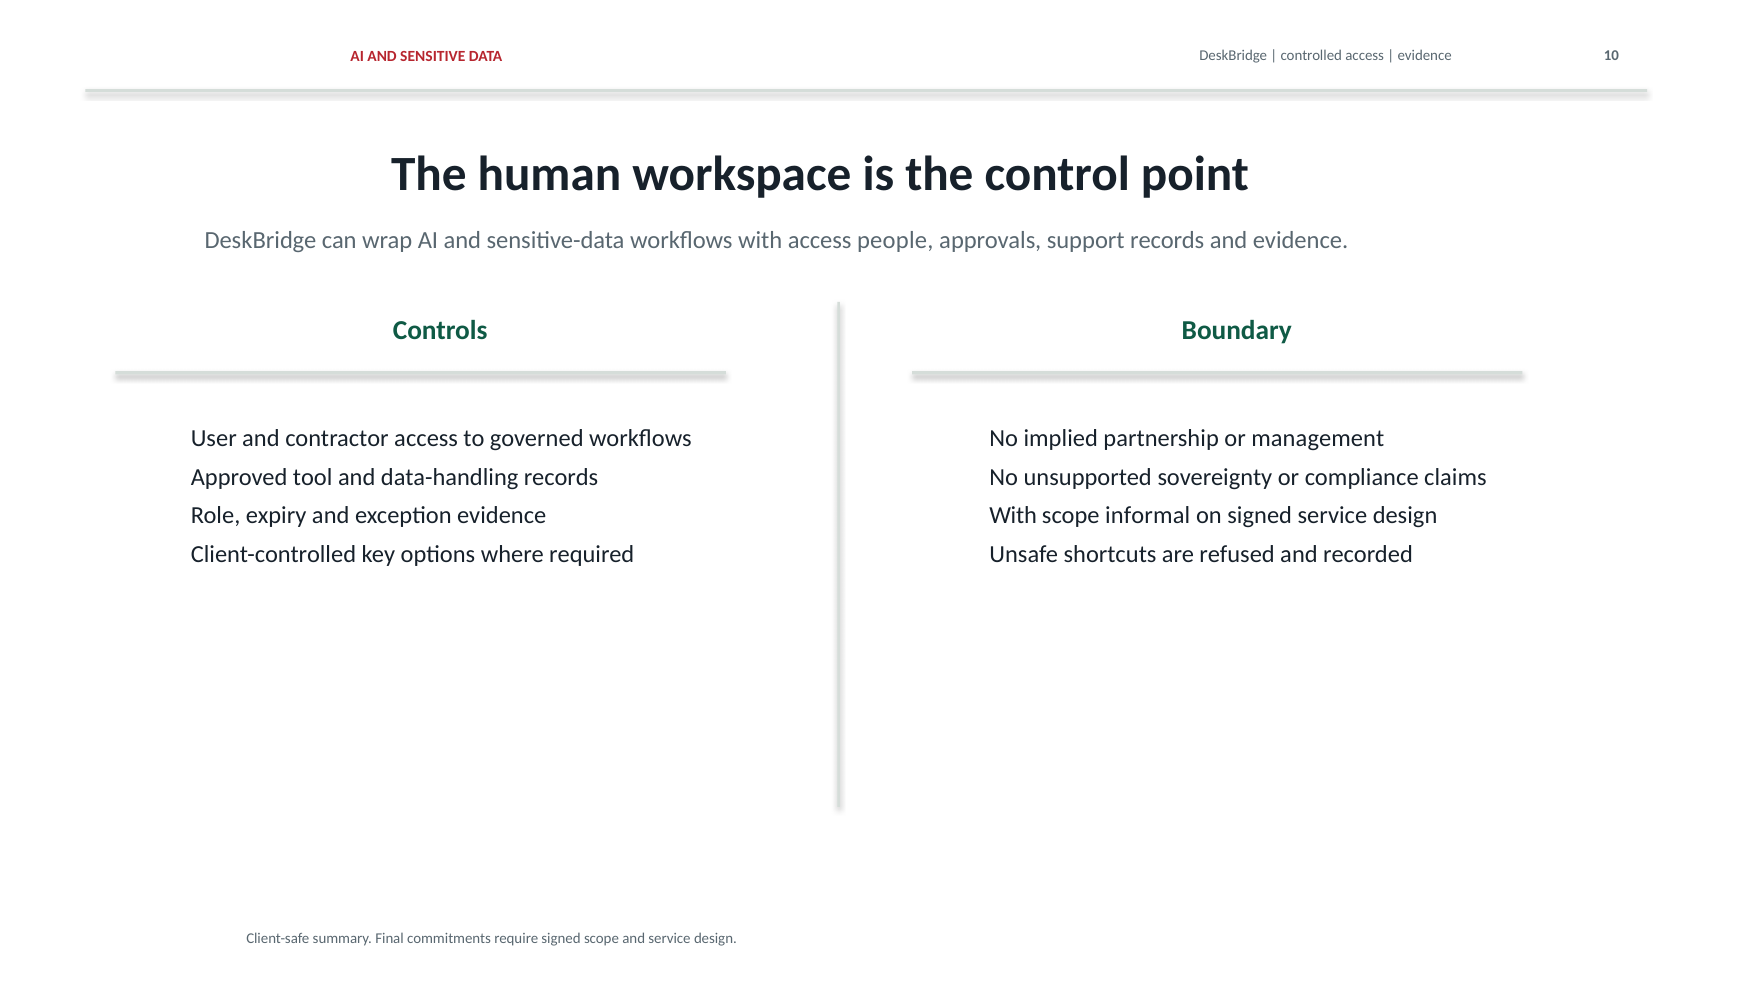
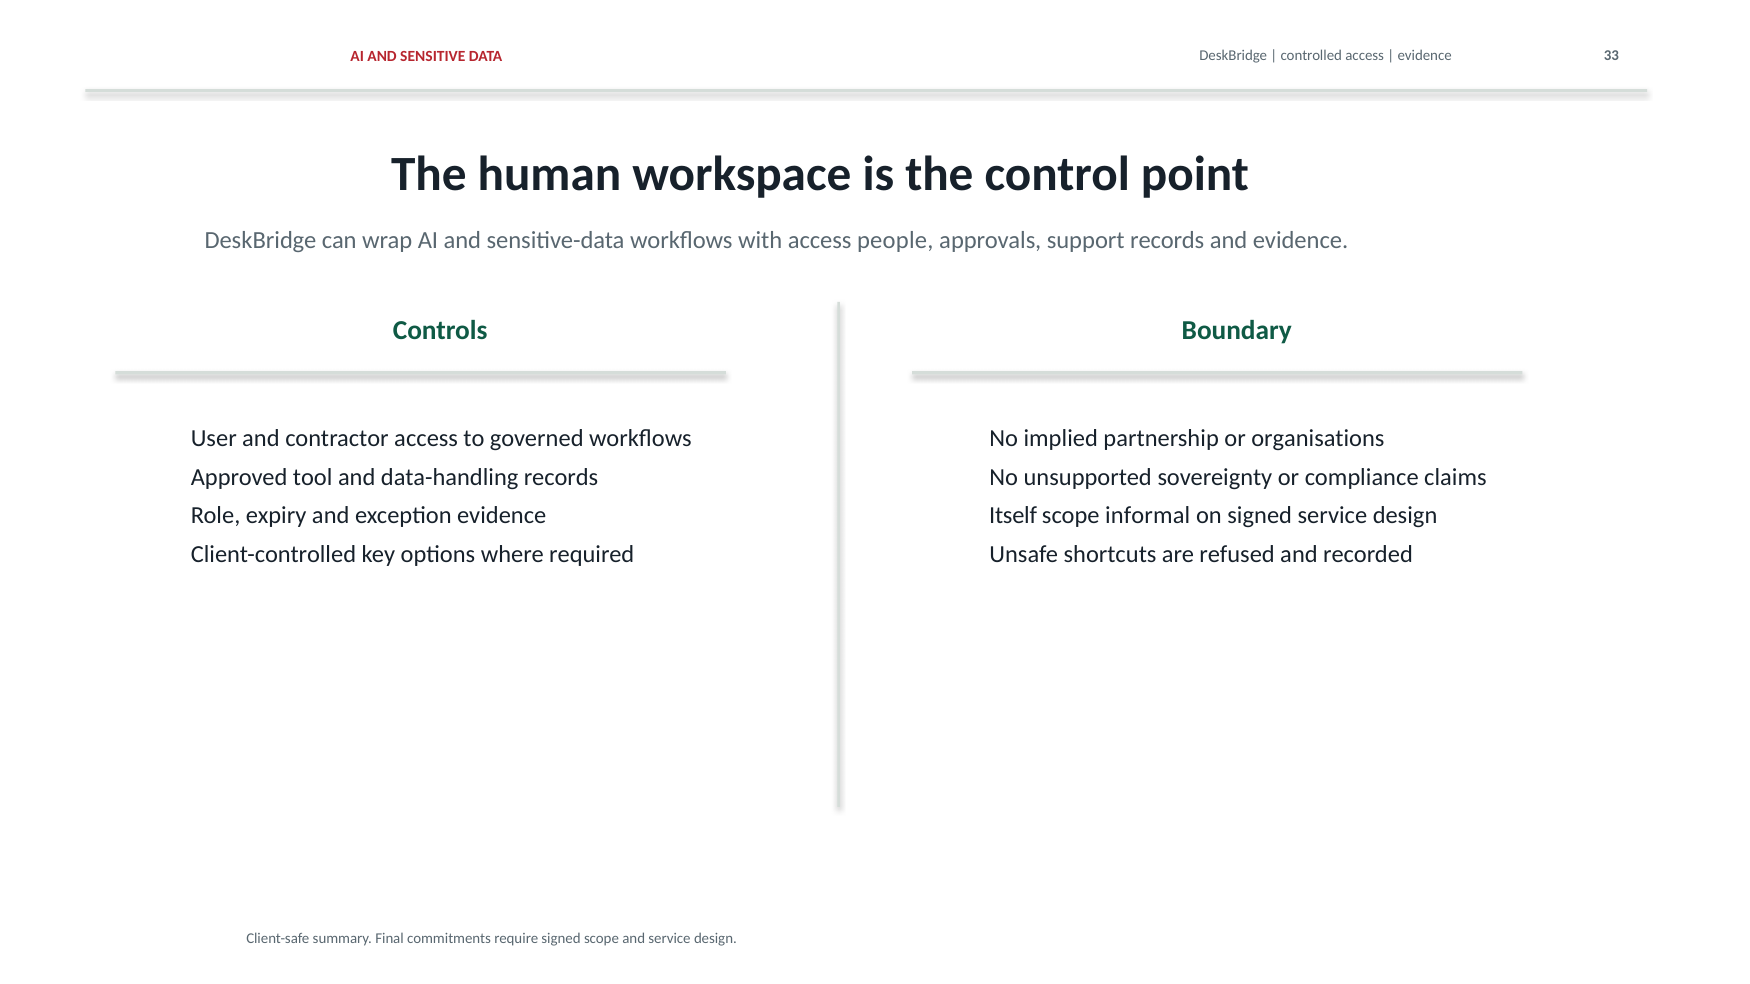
10: 10 -> 33 (1611, 56)
management: management -> organisations (1318, 439)
With: With -> Itself (1013, 516)
